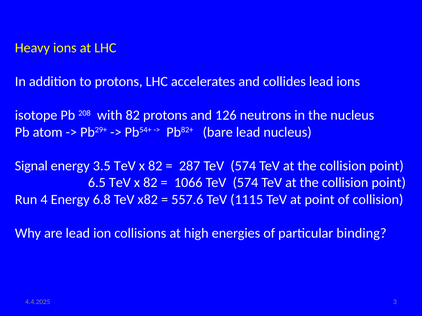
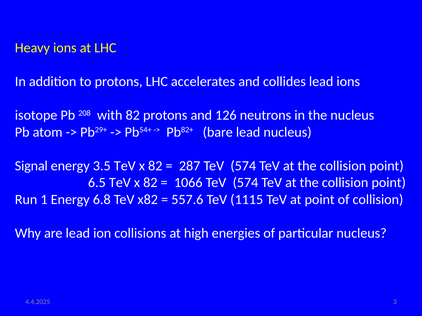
4: 4 -> 1 (44, 200)
particular binding: binding -> nucleus (362, 234)
